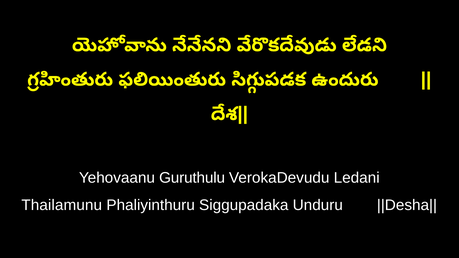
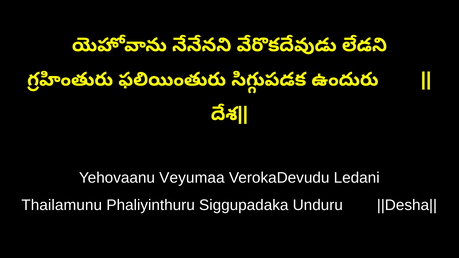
Guruthulu: Guruthulu -> Veyumaa (192, 178)
